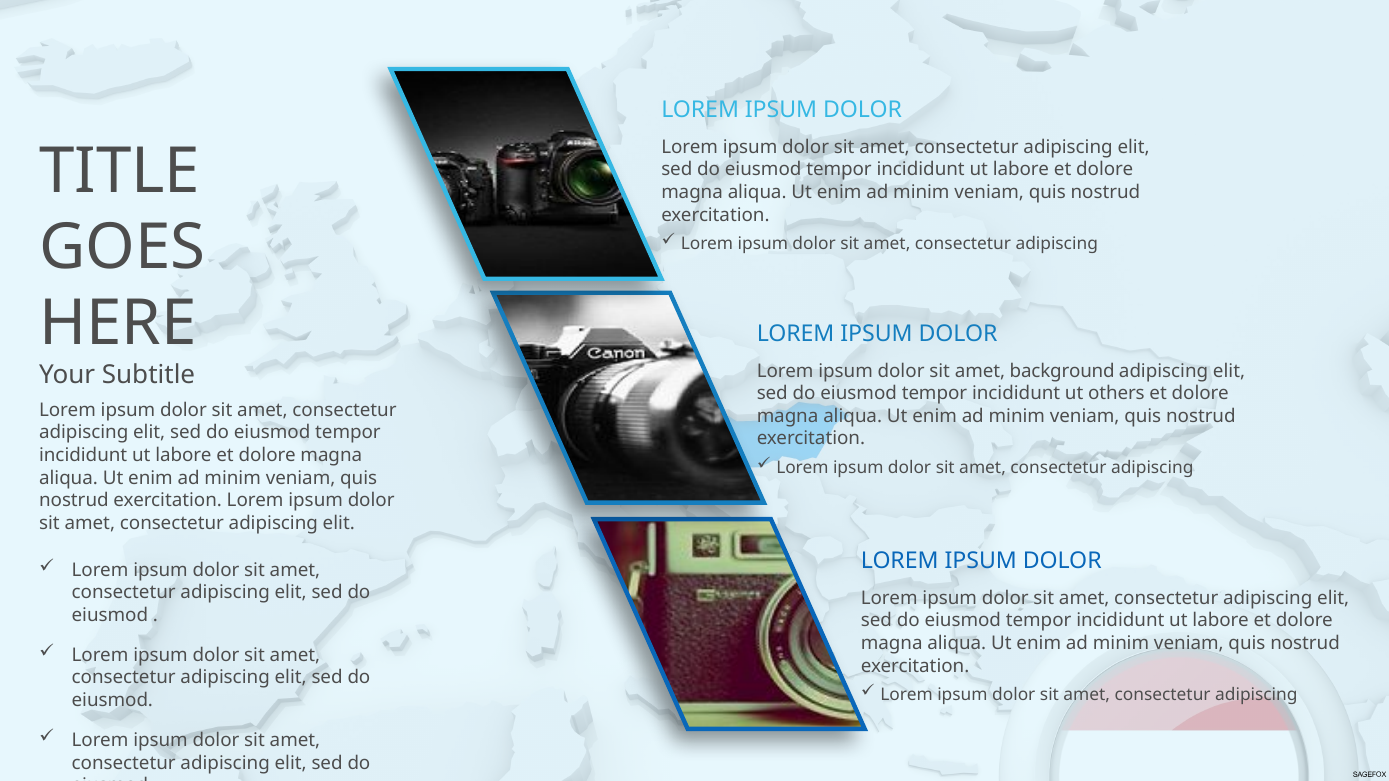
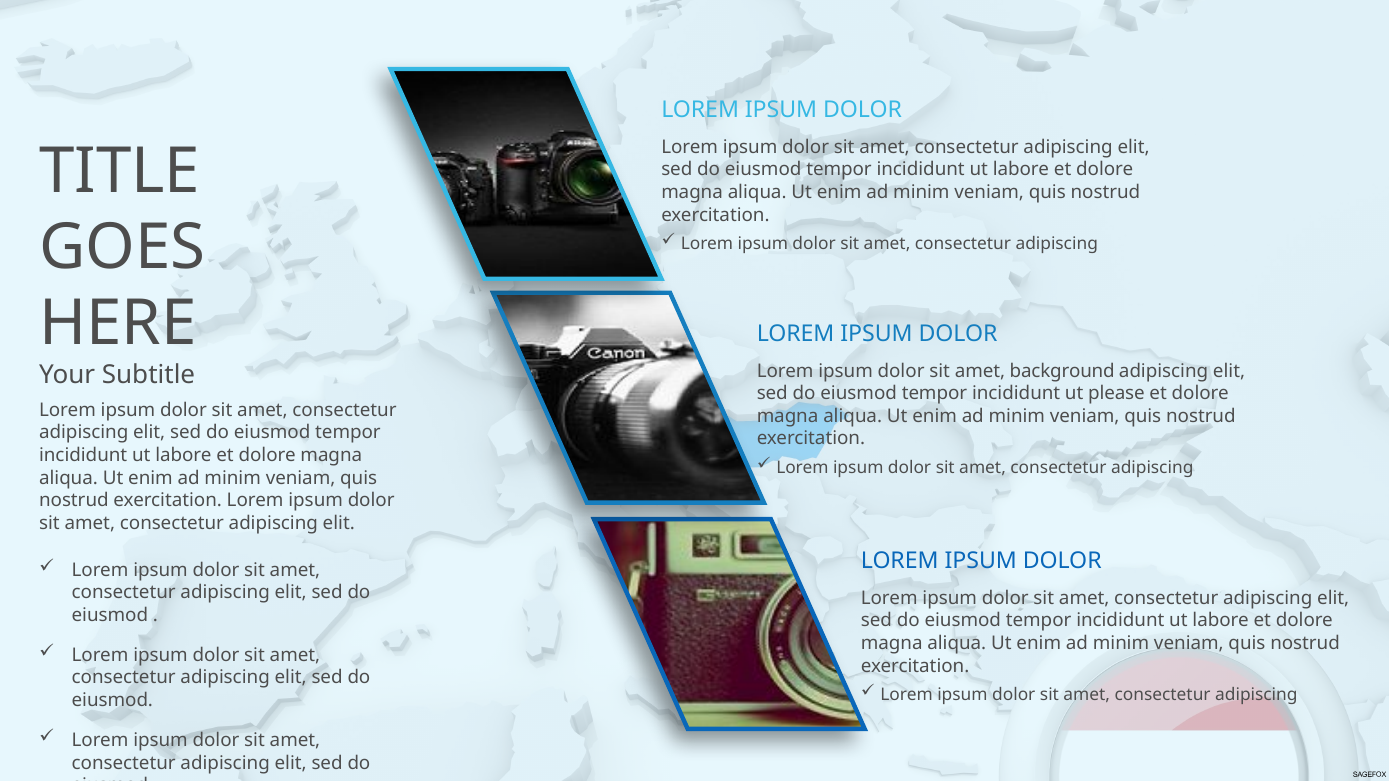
others: others -> please (1116, 394)
